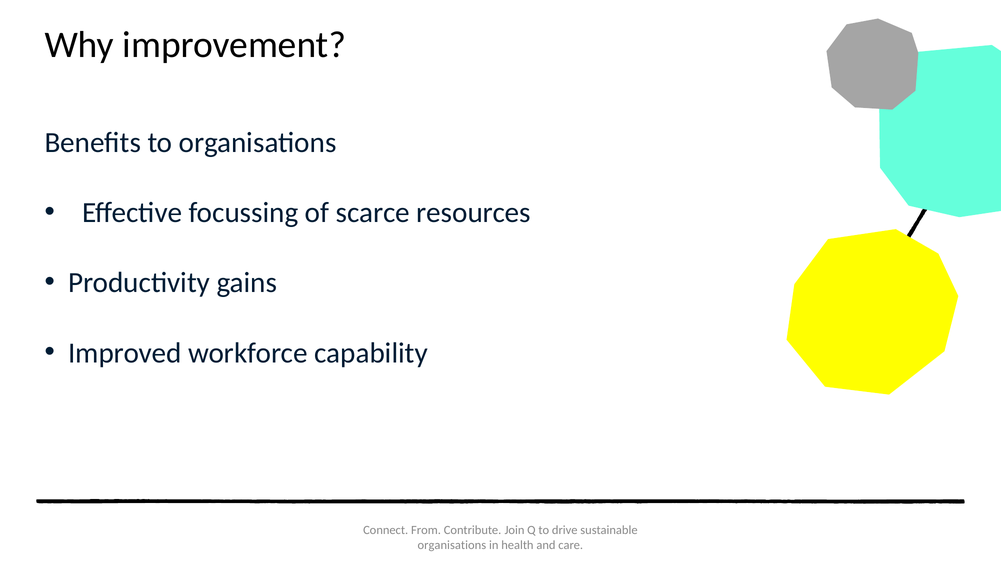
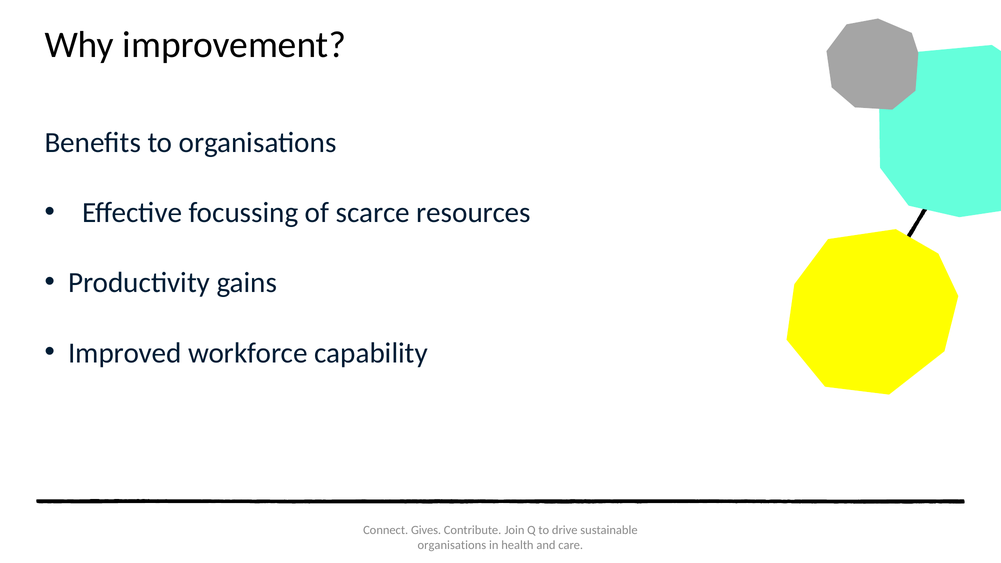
From: From -> Gives (426, 530)
